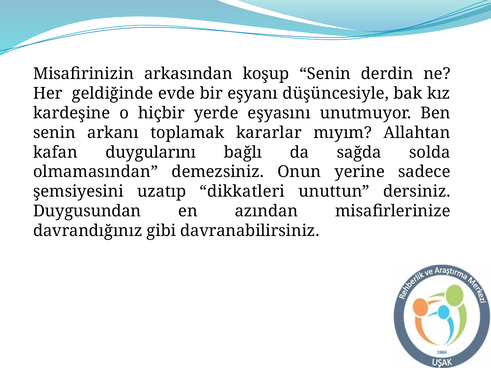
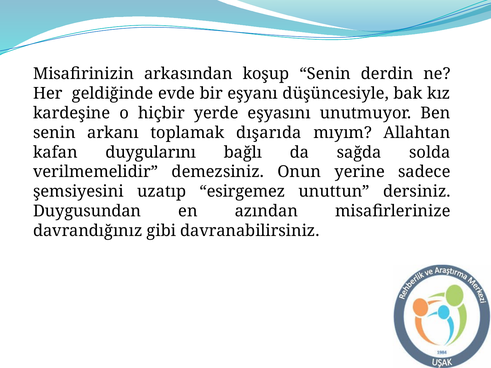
kararlar: kararlar -> dışarıda (269, 133)
olmamasından: olmamasından -> verilmemelidir (96, 172)
dikkatleri: dikkatleri -> esirgemez (242, 192)
